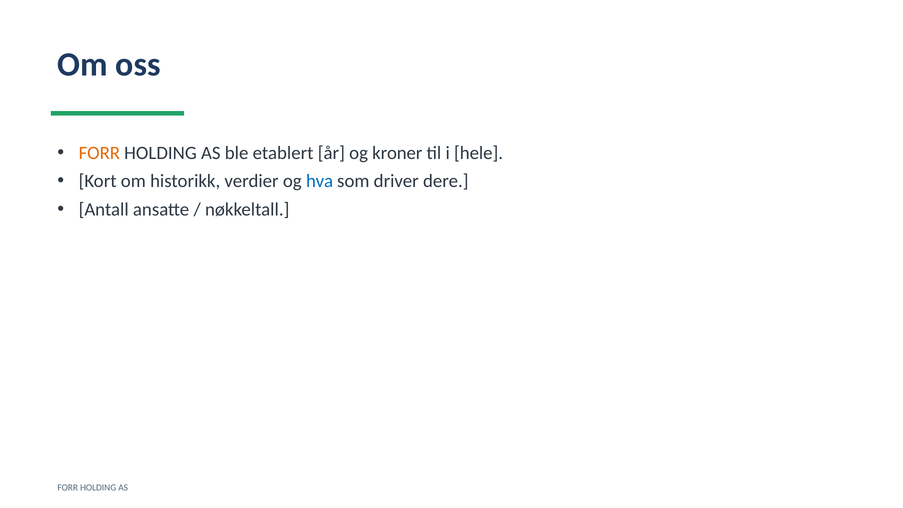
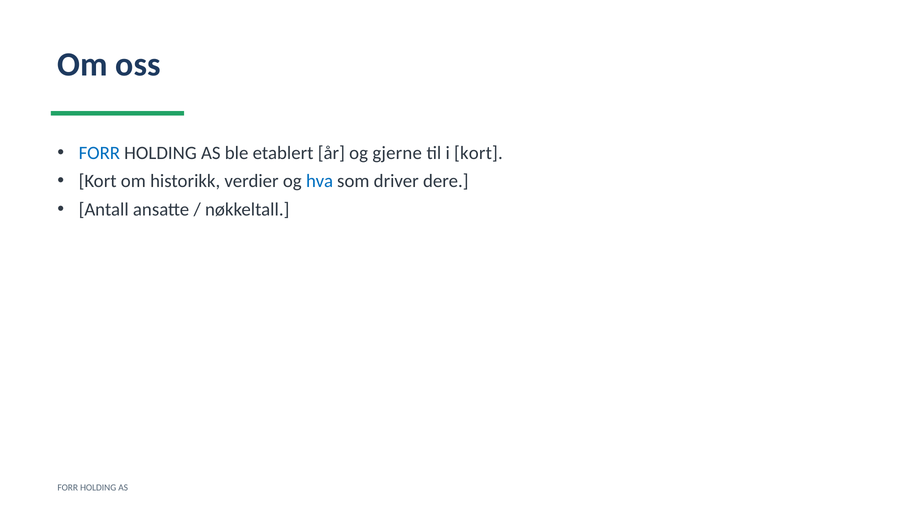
FORR colour: orange -> blue (99, 153)
kroner: kroner -> gjerne (397, 153)
i hele: hele -> kort (478, 153)
